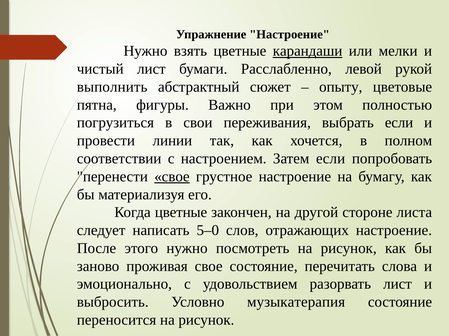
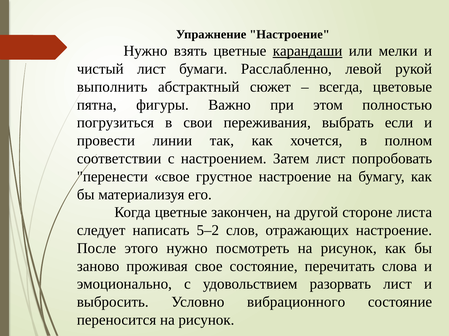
опыту: опыту -> всегда (341, 87)
Затем если: если -> лист (331, 159)
свое underline: present -> none (172, 177)
5–0: 5–0 -> 5–2 (208, 231)
музыкатерапия: музыкатерапия -> вибрационного (296, 303)
